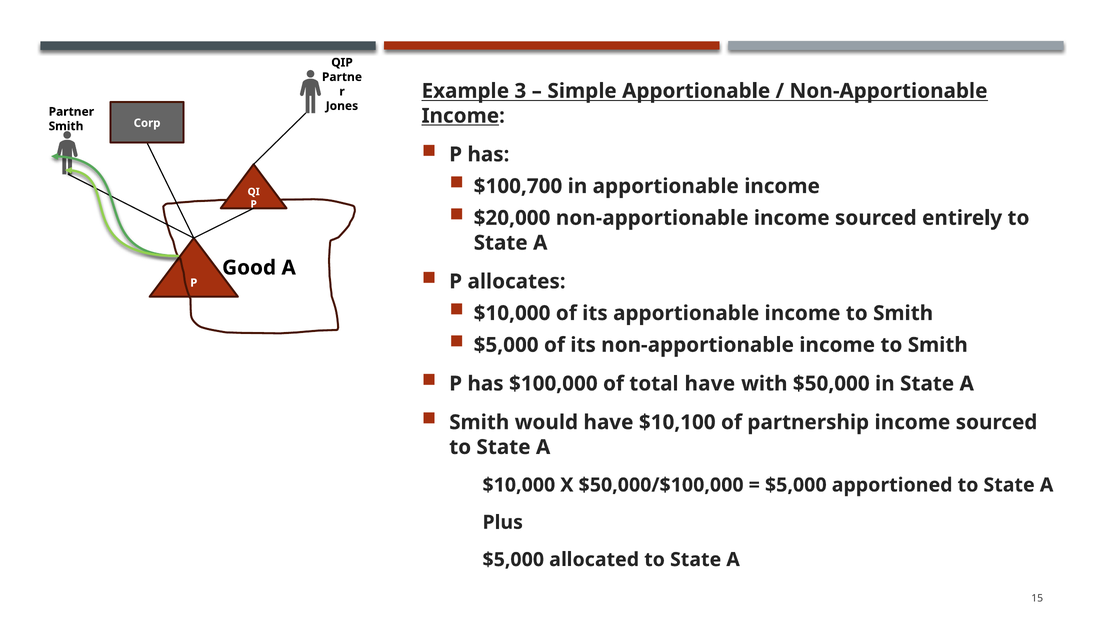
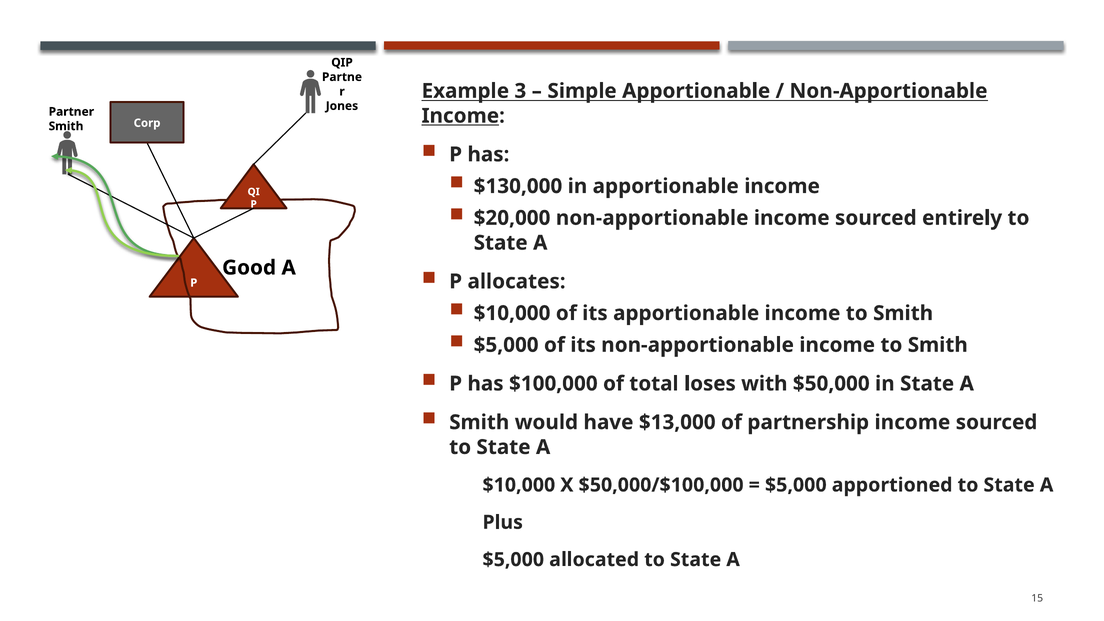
$100,700: $100,700 -> $130,000 (518, 186)
total have: have -> loses (710, 384)
$10,100: $10,100 -> $13,000 (677, 422)
